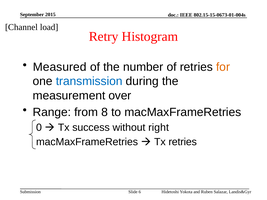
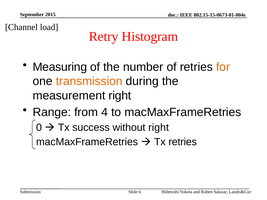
Measured: Measured -> Measuring (60, 67)
transmission colour: blue -> orange (89, 81)
measurement over: over -> right (120, 96)
8: 8 -> 4 (105, 112)
